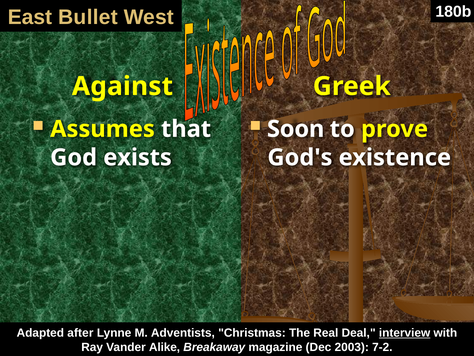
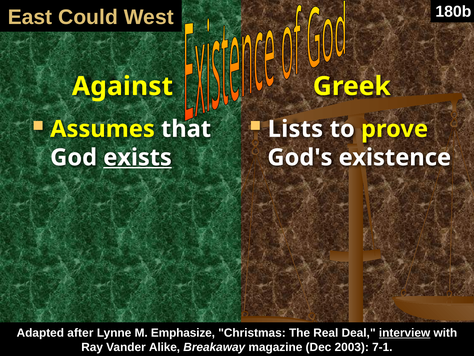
Bullet: Bullet -> Could (88, 17)
Soon: Soon -> Lists (295, 129)
exists underline: none -> present (138, 157)
Adventists: Adventists -> Emphasize (183, 332)
7-2: 7-2 -> 7-1 (382, 347)
